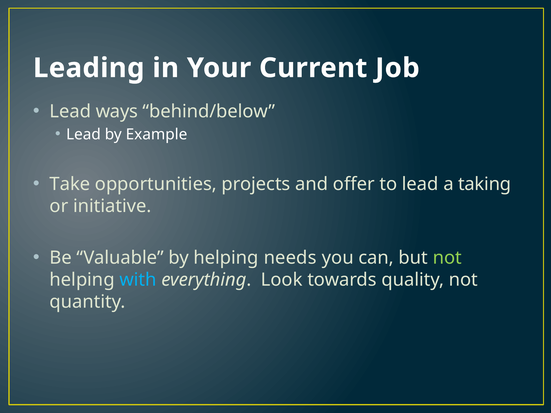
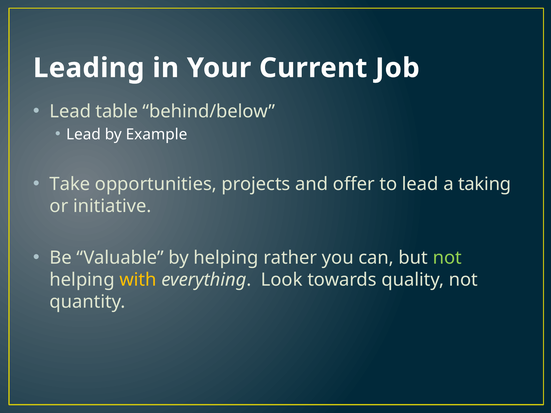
ways: ways -> table (117, 111)
needs: needs -> rather (290, 258)
with colour: light blue -> yellow (138, 280)
